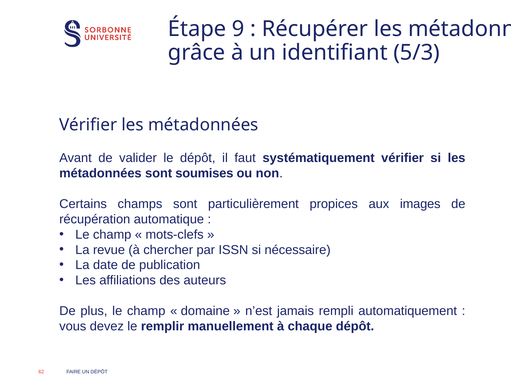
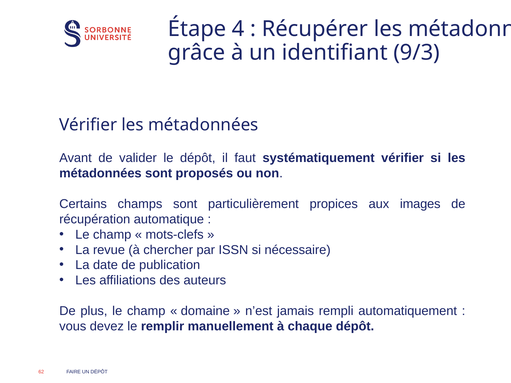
9: 9 -> 4 (238, 29)
5/3: 5/3 -> 9/3 (417, 53)
soumises: soumises -> proposés (204, 173)
